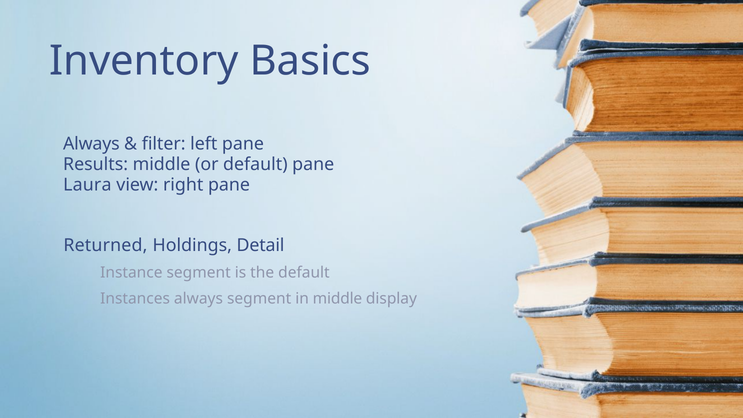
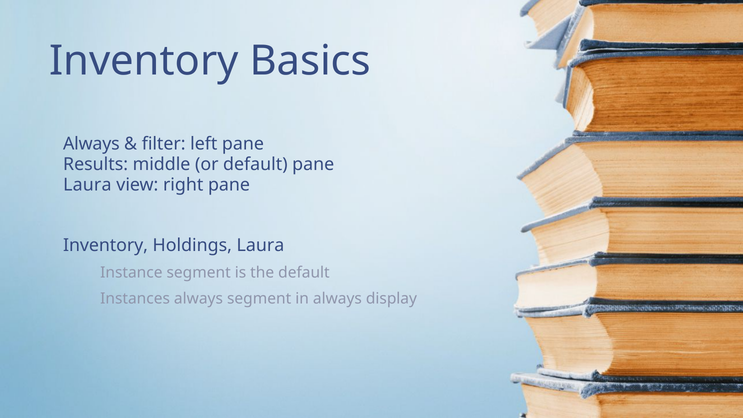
Returned: Returned -> Inventory (106, 245)
Holdings Detail: Detail -> Laura (260, 245)
in middle: middle -> always (337, 299)
